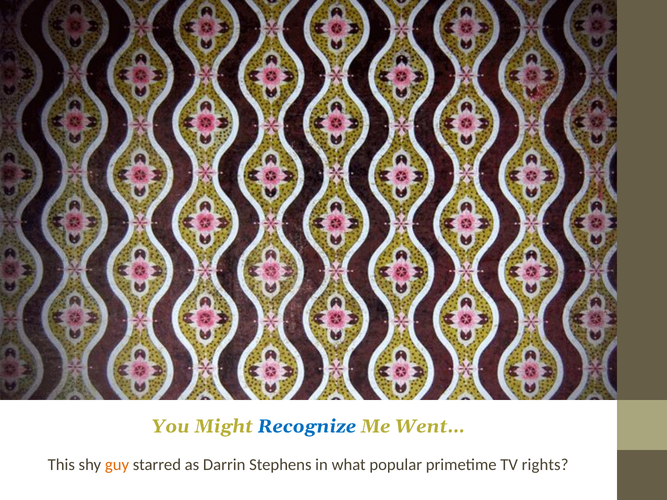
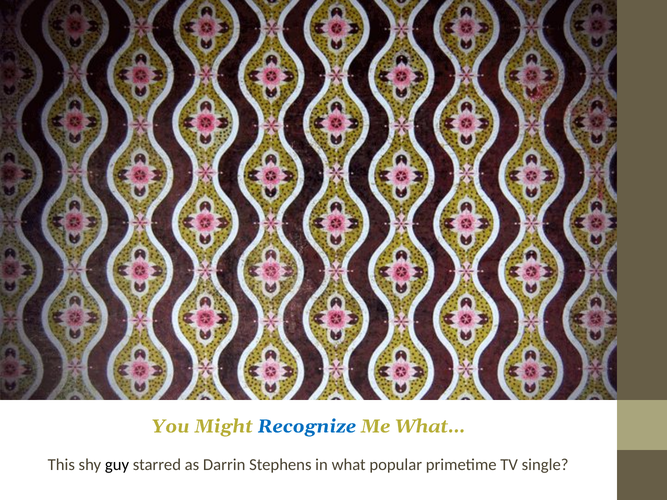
Went…: Went… -> What… (430, 426)
guy colour: orange -> black (117, 465)
rights: rights -> single (545, 465)
